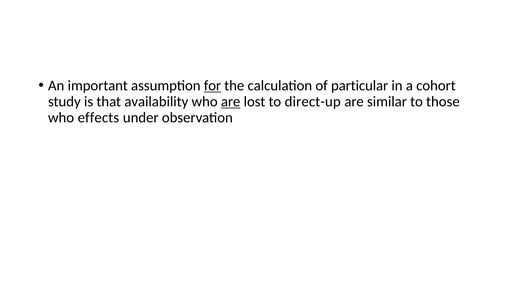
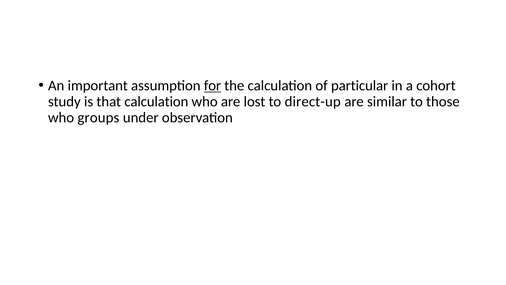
that availability: availability -> calculation (156, 101)
are underline: present -> none (231, 101)
effects: effects -> groups (98, 117)
